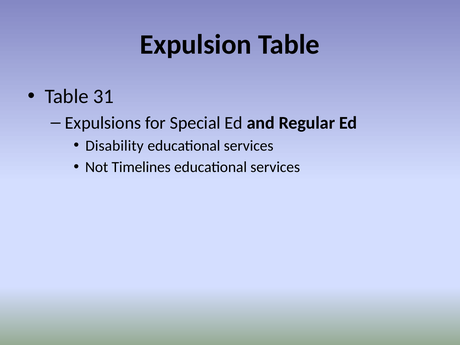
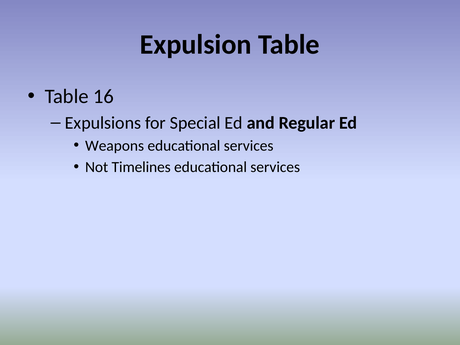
31: 31 -> 16 (104, 96)
Disability: Disability -> Weapons (115, 146)
